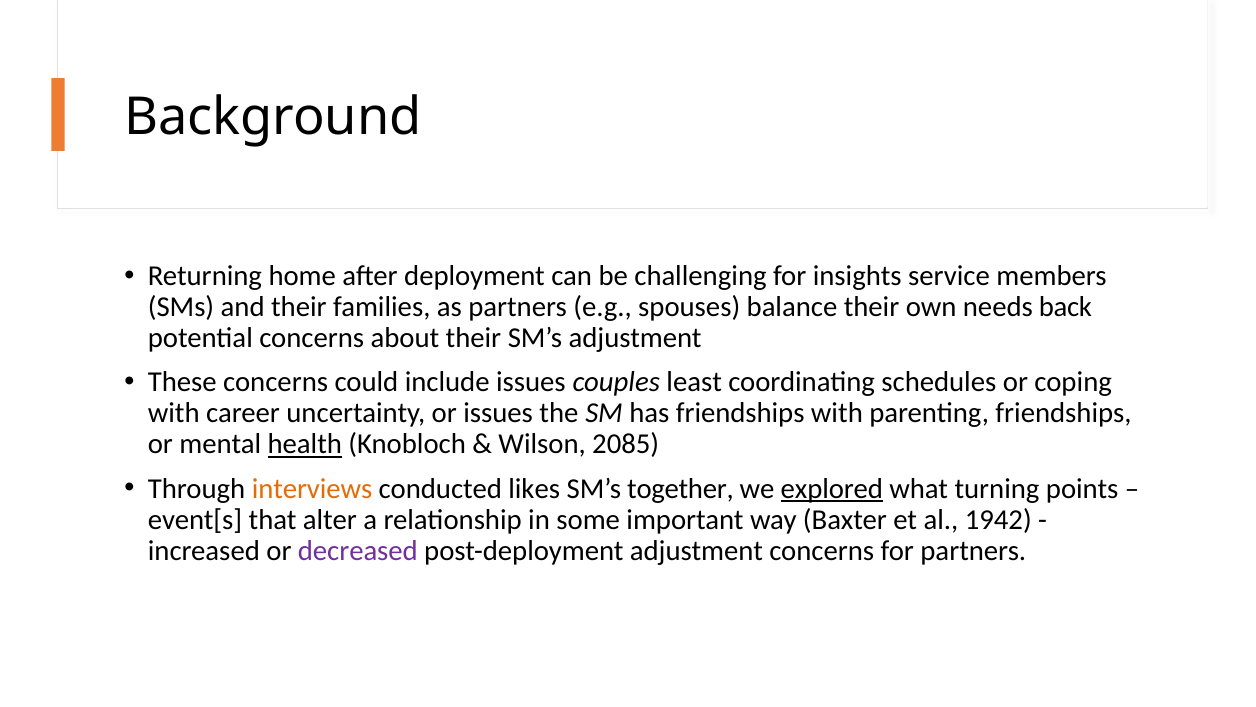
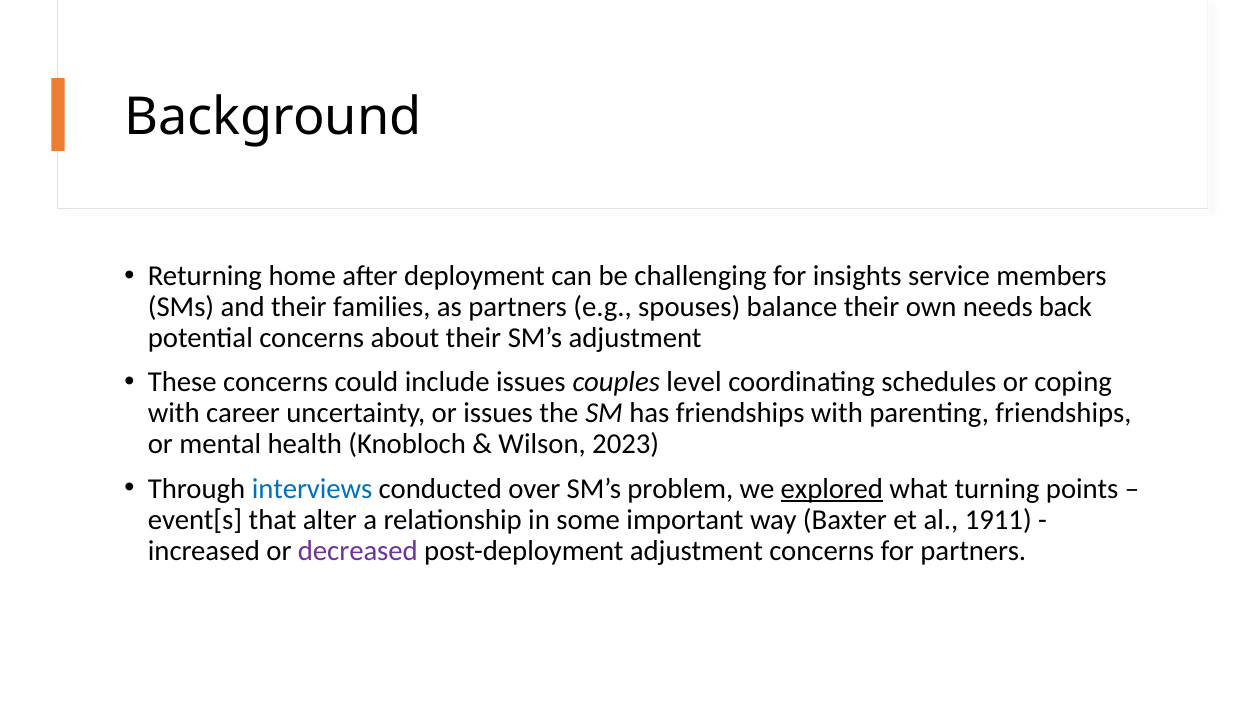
least: least -> level (694, 382)
health underline: present -> none (305, 444)
2085: 2085 -> 2023 (626, 444)
interviews colour: orange -> blue (312, 488)
likes: likes -> over (534, 488)
together: together -> problem (680, 488)
1942: 1942 -> 1911 (998, 519)
